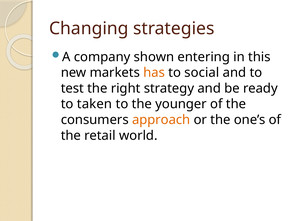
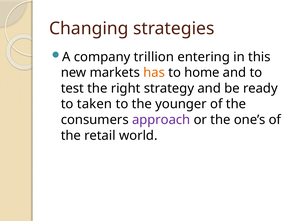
shown: shown -> trillion (154, 57)
social: social -> home (202, 72)
approach colour: orange -> purple (161, 119)
